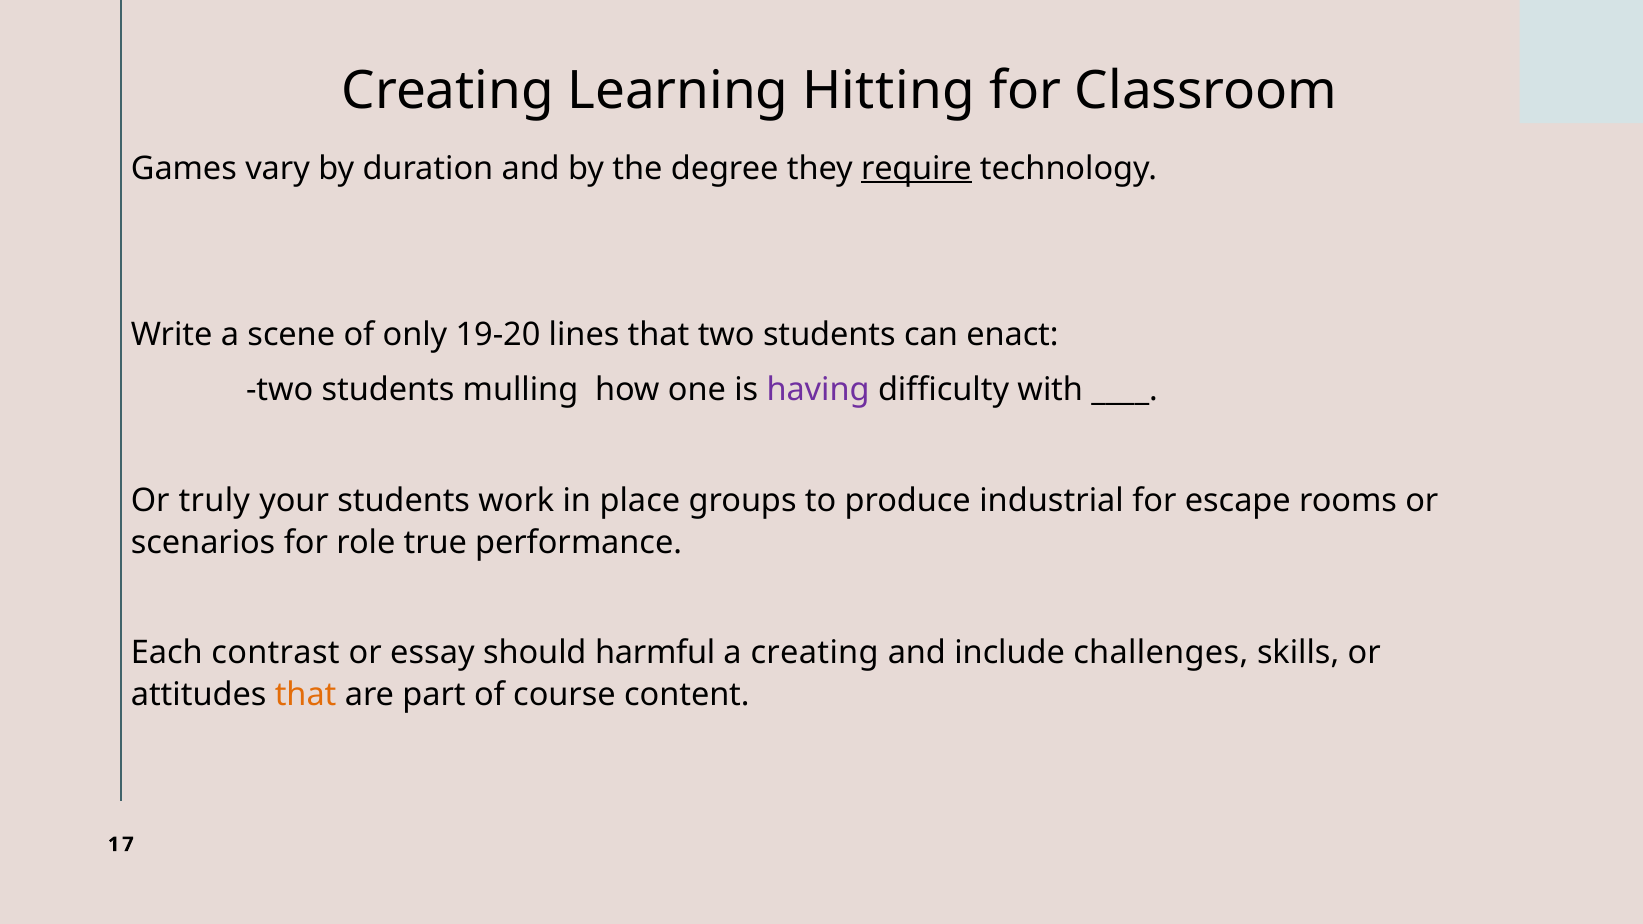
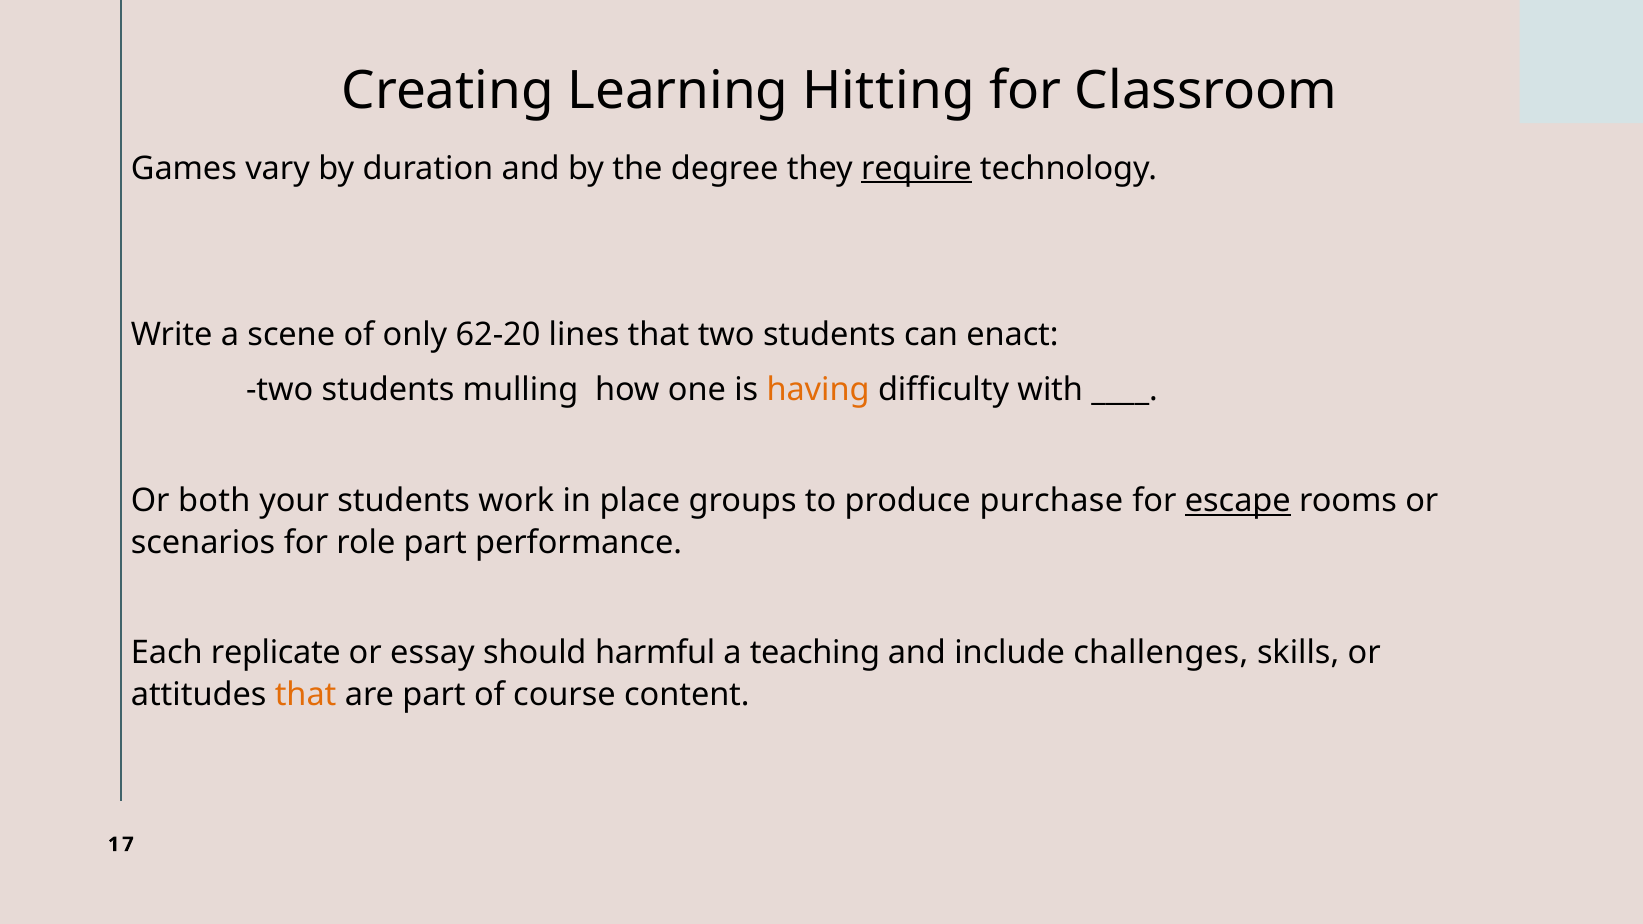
19-20: 19-20 -> 62-20 (498, 335)
having colour: purple -> orange (818, 390)
truly: truly -> both (214, 501)
industrial: industrial -> purchase (1051, 501)
escape underline: none -> present (1238, 501)
role true: true -> part (435, 543)
contrast: contrast -> replicate (276, 653)
a creating: creating -> teaching (815, 653)
